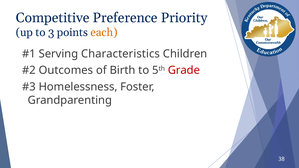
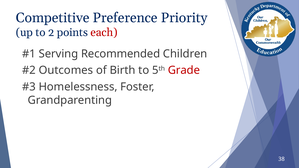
3: 3 -> 2 (51, 32)
each colour: orange -> red (104, 32)
Characteristics: Characteristics -> Recommended (121, 54)
